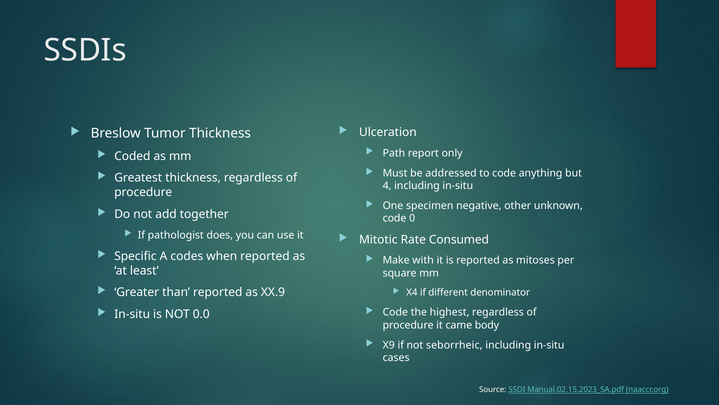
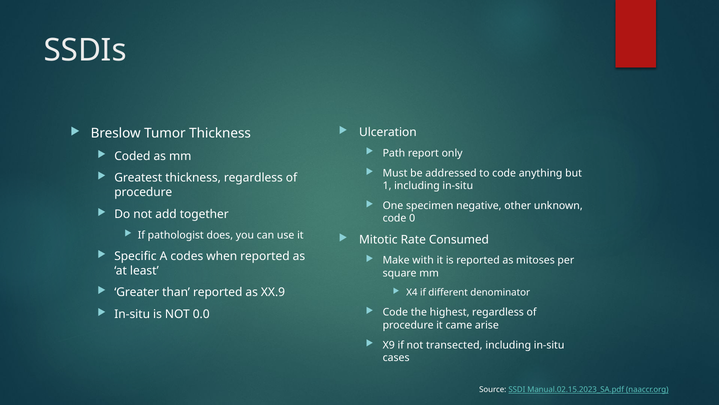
4: 4 -> 1 (387, 186)
body: body -> arise (487, 325)
seborrheic: seborrheic -> transected (454, 345)
